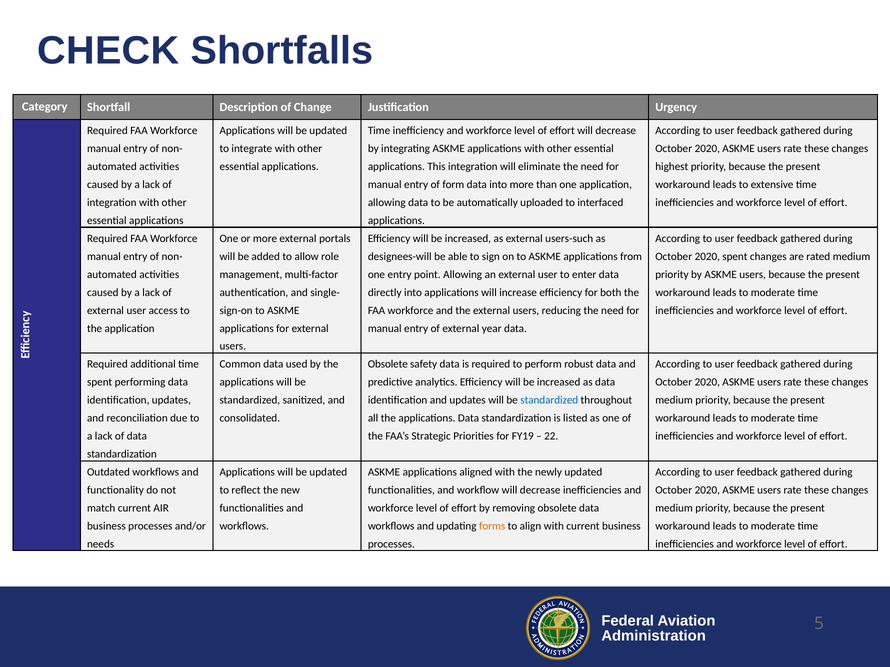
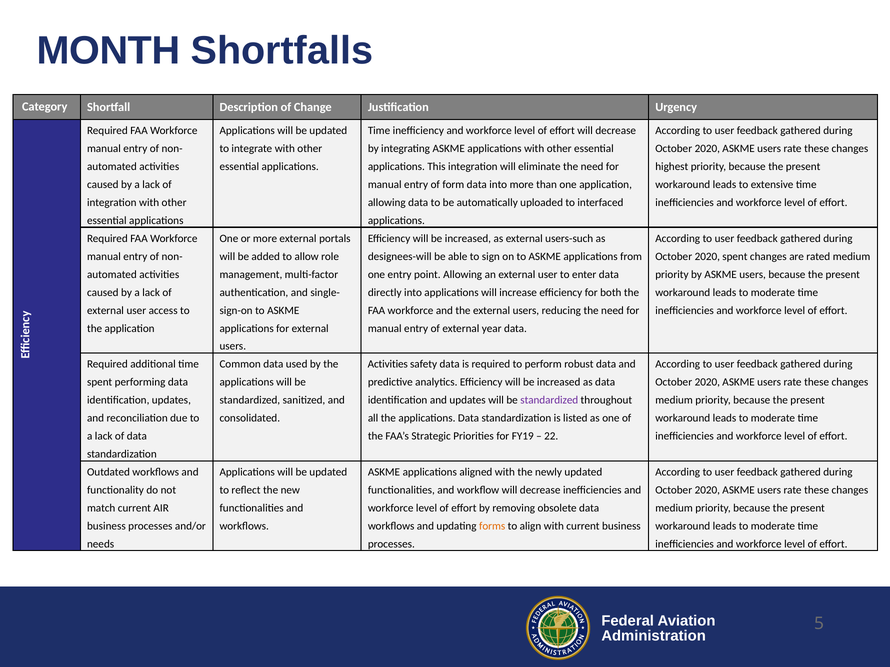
CHECK: CHECK -> MONTH (109, 51)
Obsolete: Obsolete -> Activities (388, 365)
standardized colour: blue -> purple (549, 401)
